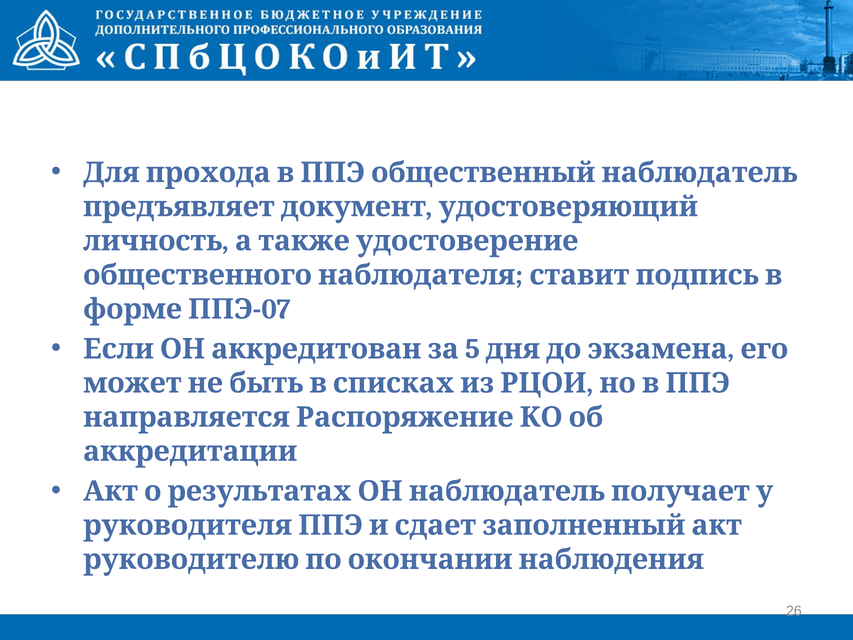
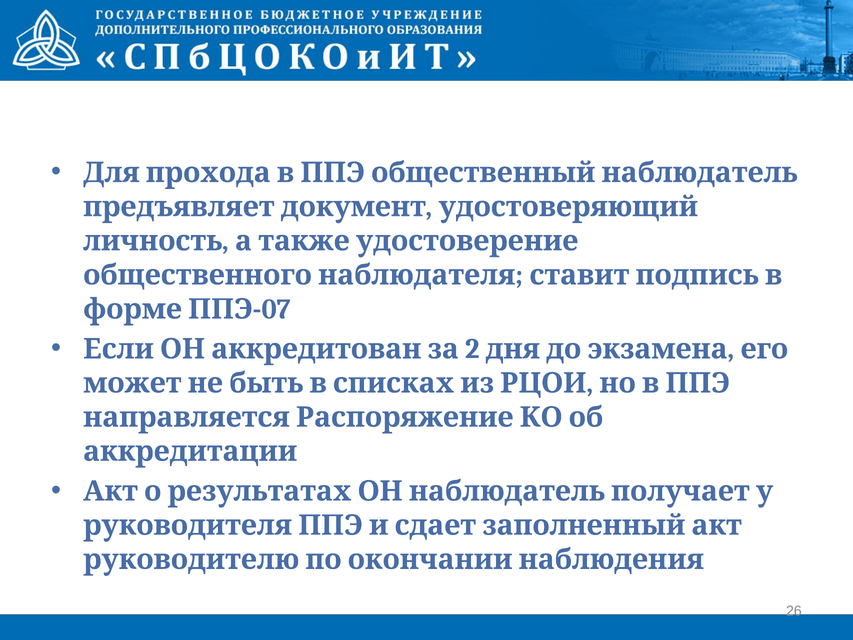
5: 5 -> 2 (472, 349)
